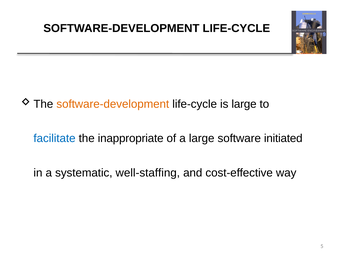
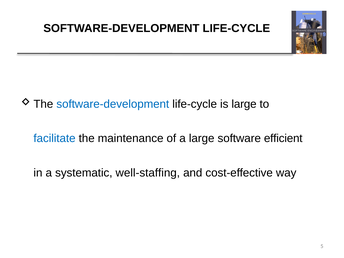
software-development colour: orange -> blue (113, 104)
inappropriate: inappropriate -> maintenance (131, 138)
initiated: initiated -> efficient (283, 138)
